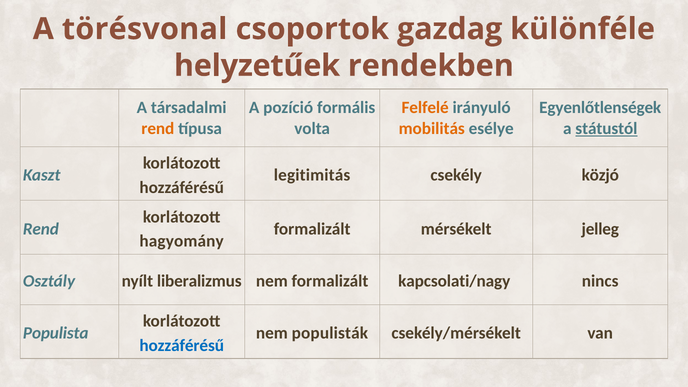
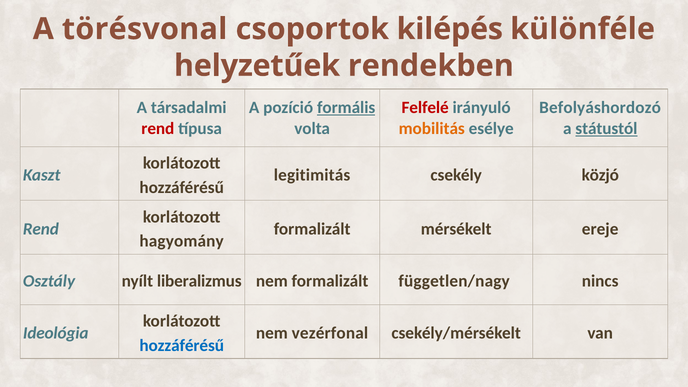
gazdag: gazdag -> kilépés (450, 29)
formális underline: none -> present (346, 108)
Felfelé colour: orange -> red (425, 108)
Egyenlőtlenségek: Egyenlőtlenségek -> Befolyáshordozó (600, 108)
rend colour: orange -> red (158, 129)
jelleg: jelleg -> ereje (600, 229)
kapcsolati/nagy: kapcsolati/nagy -> független/nagy (454, 281)
Populista: Populista -> Ideológia (56, 333)
populisták: populisták -> vezérfonal (330, 333)
